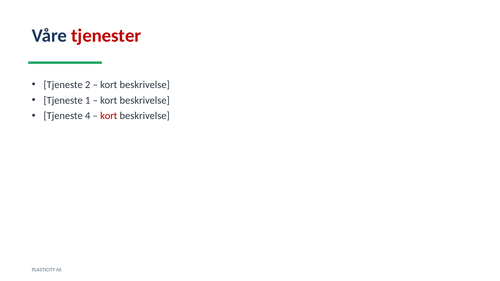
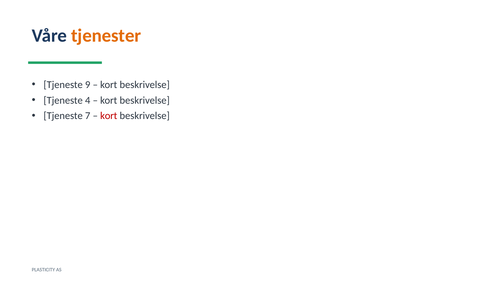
tjenester colour: red -> orange (106, 36)
2: 2 -> 9 (88, 85)
1: 1 -> 4 (88, 100)
4: 4 -> 7 (88, 116)
